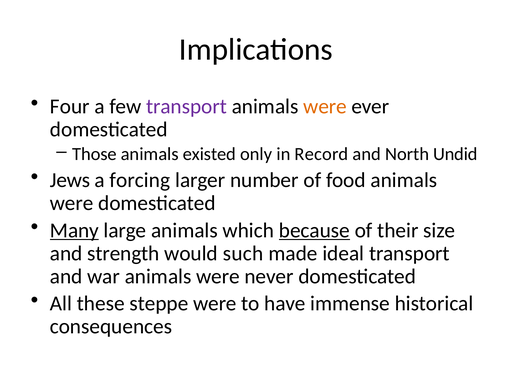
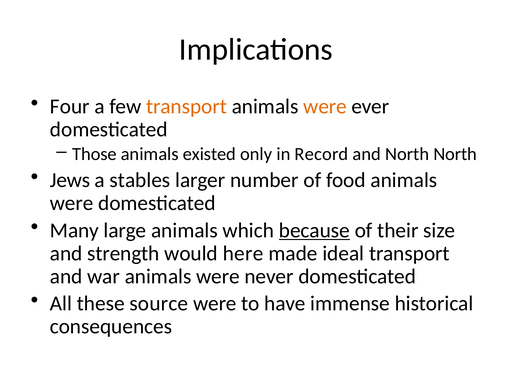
transport colour: purple -> orange (186, 106)
North Undid: Undid -> North (455, 154)
forcing: forcing -> stables (140, 180)
Many underline: present -> none (74, 230)
such: such -> here (243, 253)
steppe: steppe -> source (159, 304)
